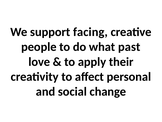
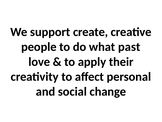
facing: facing -> create (90, 32)
